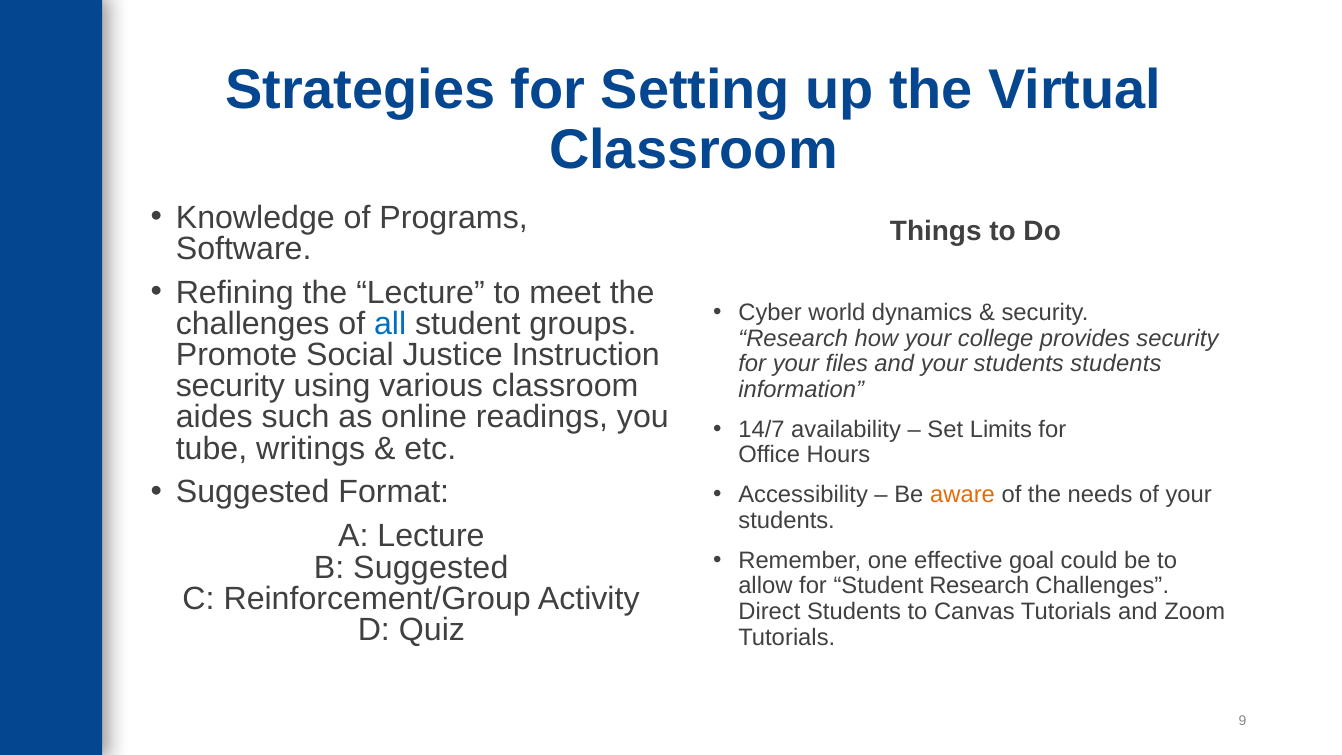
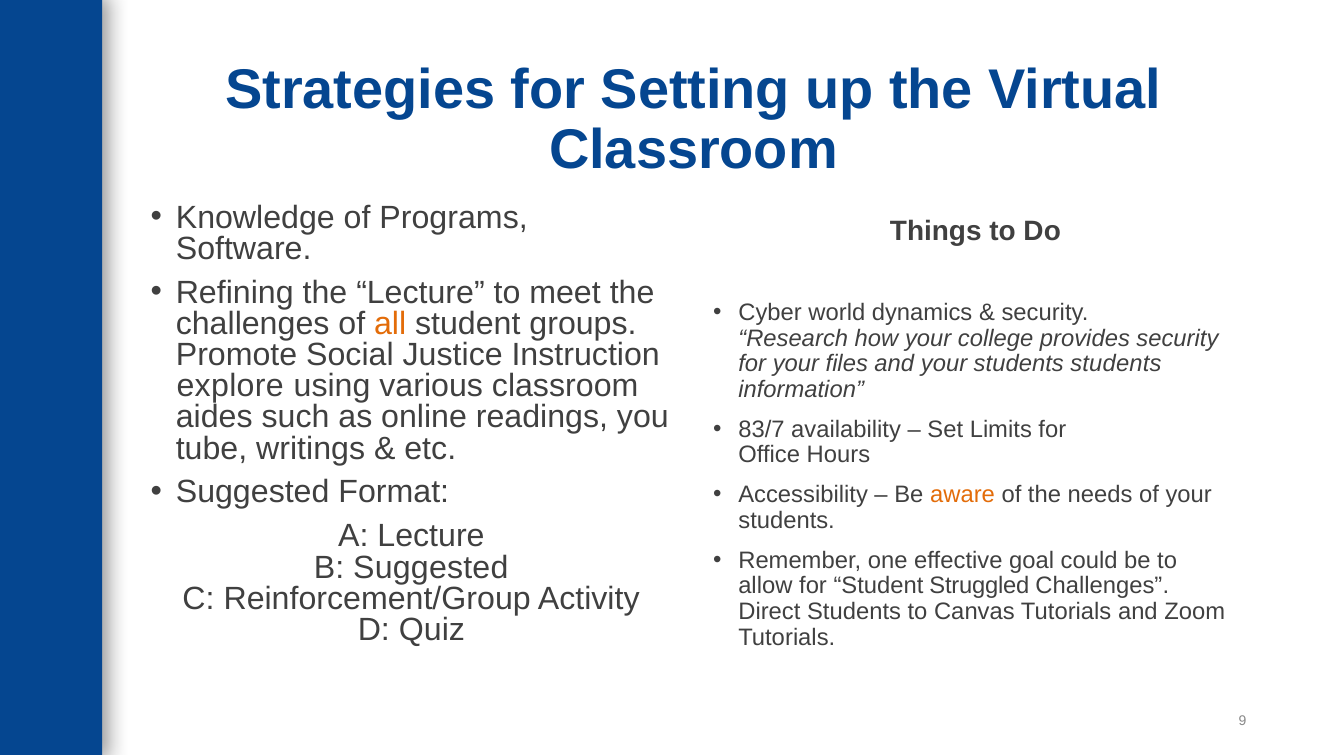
all colour: blue -> orange (390, 324)
security: security -> explore (230, 386)
14/7: 14/7 -> 83/7 (762, 429)
Student Research: Research -> Struggled (979, 586)
